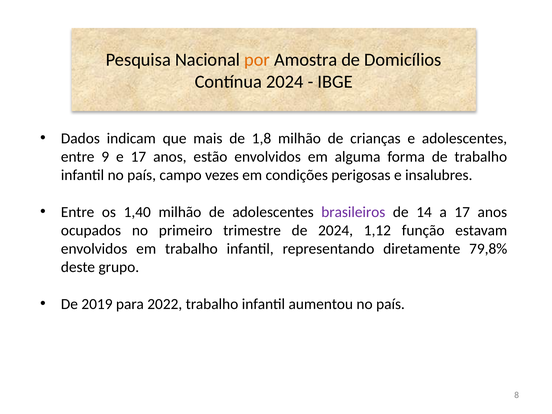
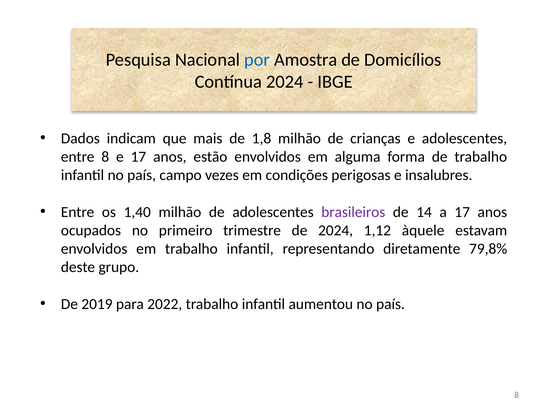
por colour: orange -> blue (257, 60)
entre 9: 9 -> 8 (105, 157)
função: função -> àquele (423, 230)
